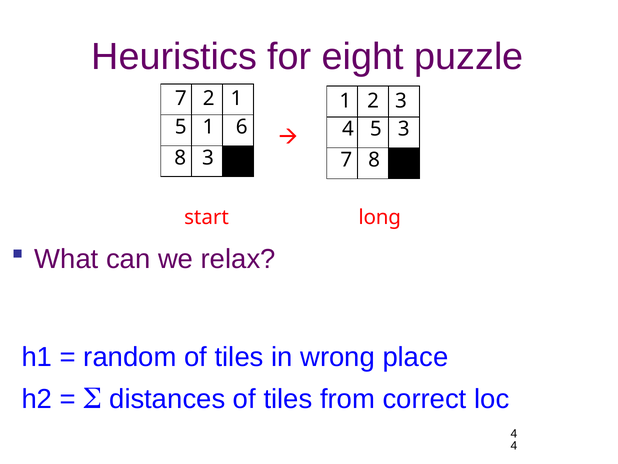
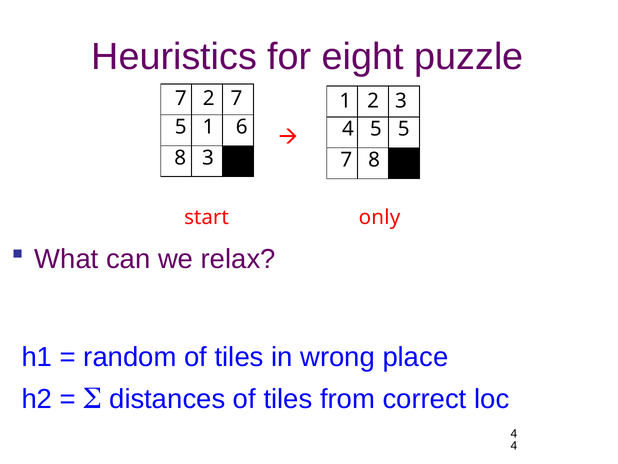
2 1: 1 -> 7 (236, 99)
5 3: 3 -> 5 (404, 129)
long: long -> only (380, 217)
